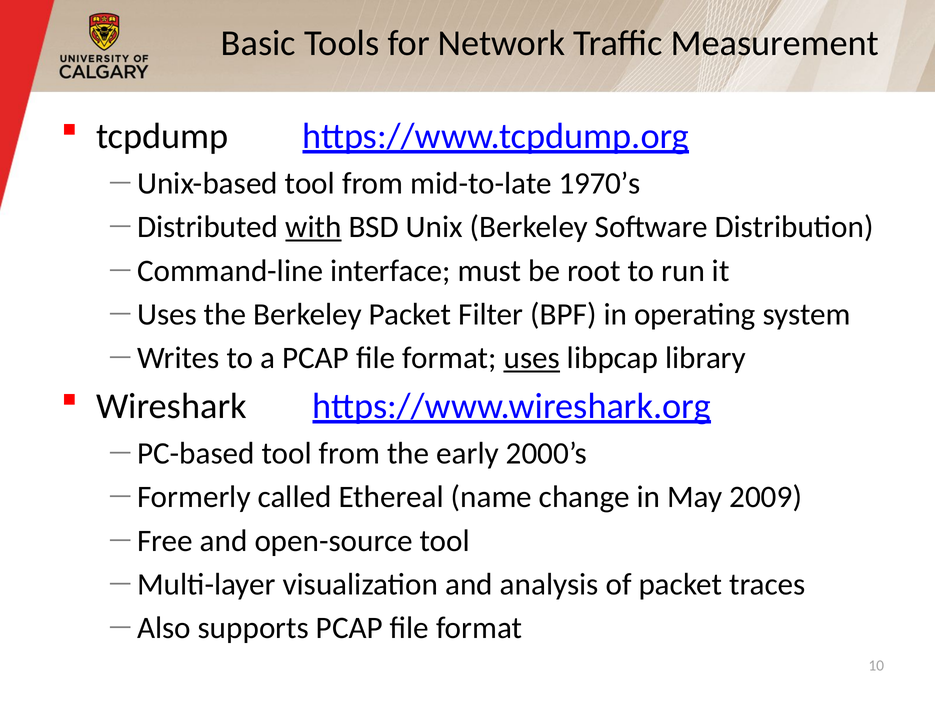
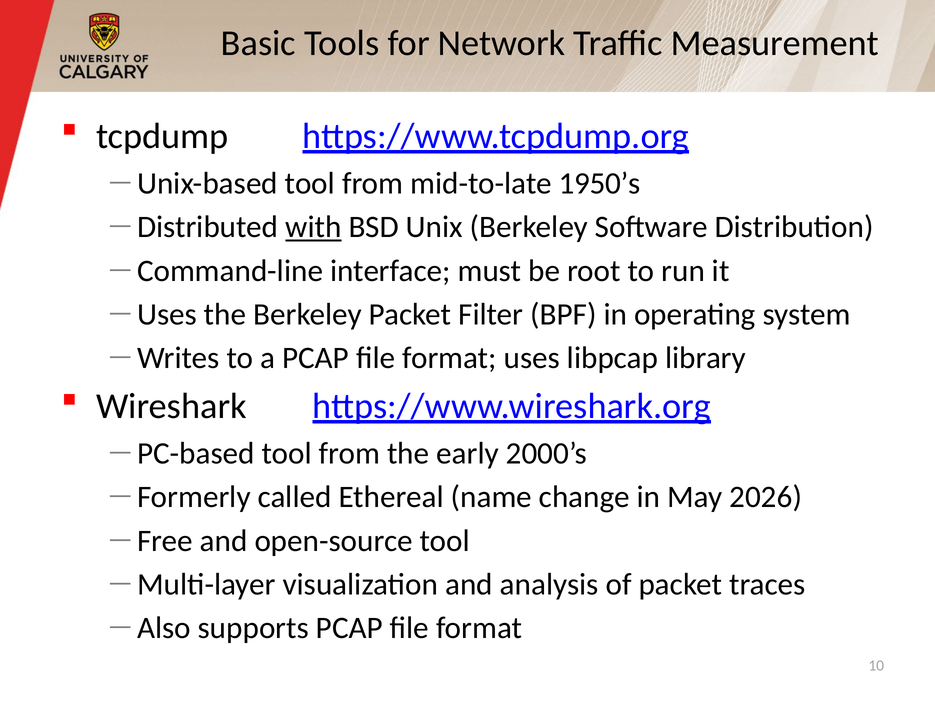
1970’s: 1970’s -> 1950’s (599, 183)
uses underline: present -> none (532, 358)
2009: 2009 -> 2026 (766, 497)
